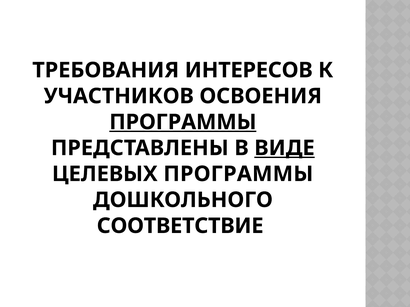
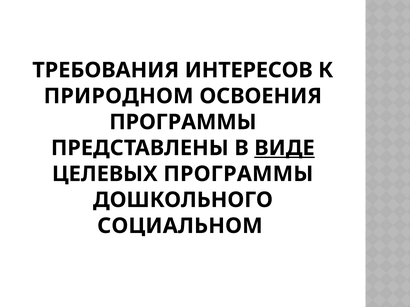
УЧАСТНИКОВ: УЧАСТНИКОВ -> ПРИРОДНОМ (119, 96)
ПРОГРАММЫ underline: present -> none (183, 122)
СООТВЕТСТВИЕ: СООТВЕТСТВИЕ -> СОЦИАЛЬНОМ (180, 226)
